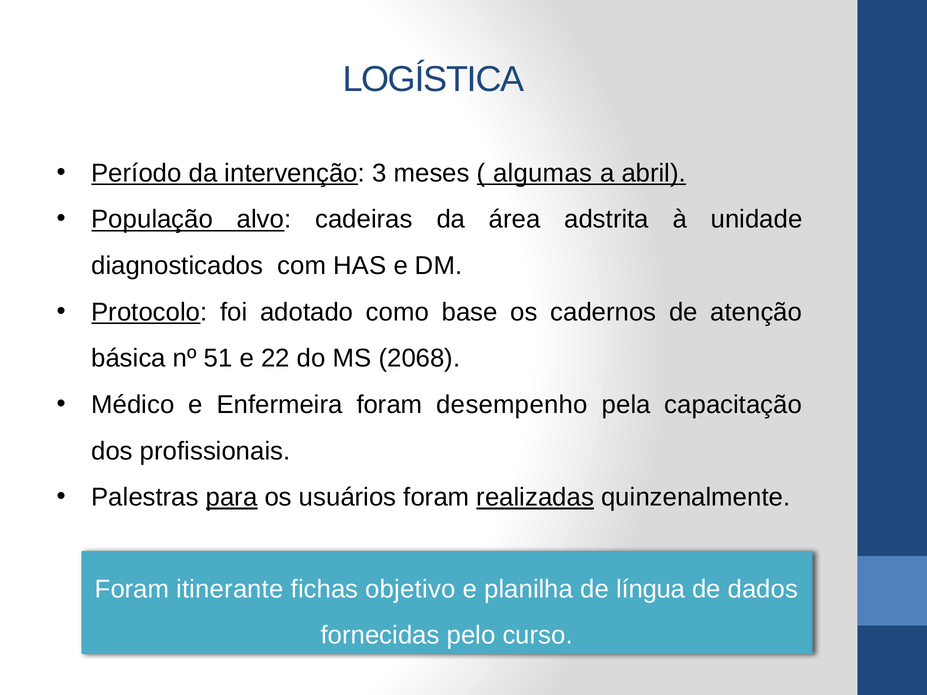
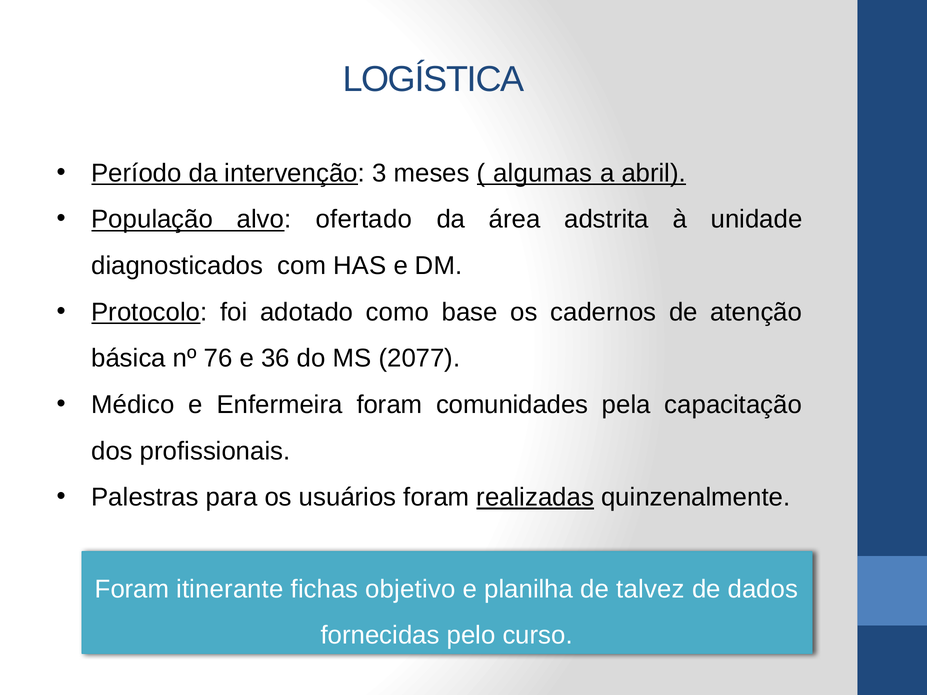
cadeiras: cadeiras -> ofertado (364, 219)
51: 51 -> 76 (218, 359)
22: 22 -> 36 (275, 359)
2068: 2068 -> 2077 (419, 359)
desempenho: desempenho -> comunidades (512, 405)
para underline: present -> none (232, 498)
língua: língua -> talvez (650, 589)
